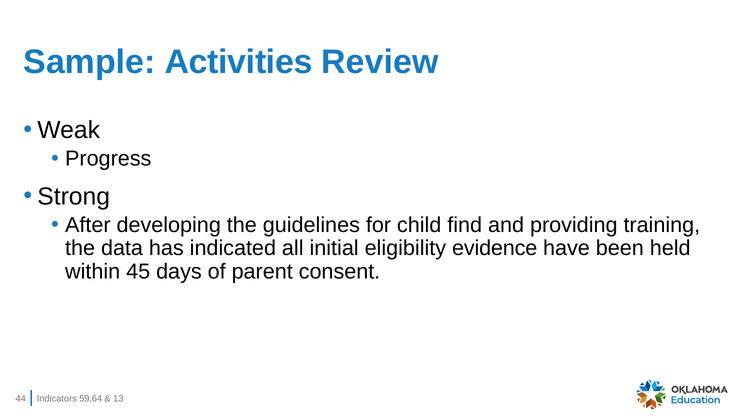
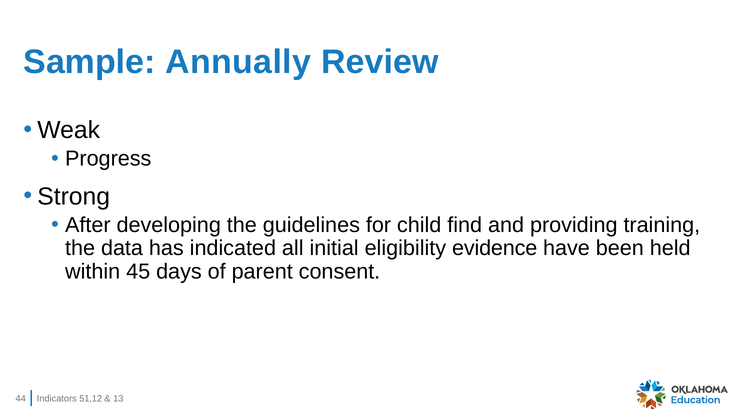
Activities: Activities -> Annually (238, 62)
59,64: 59,64 -> 51,12 (91, 398)
